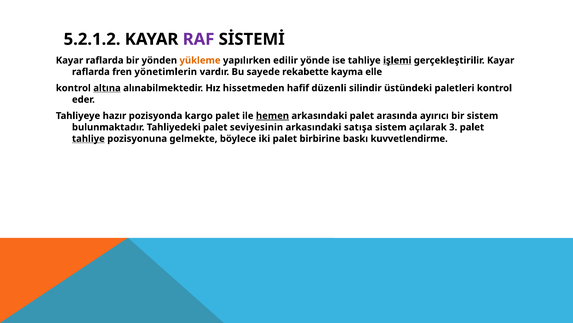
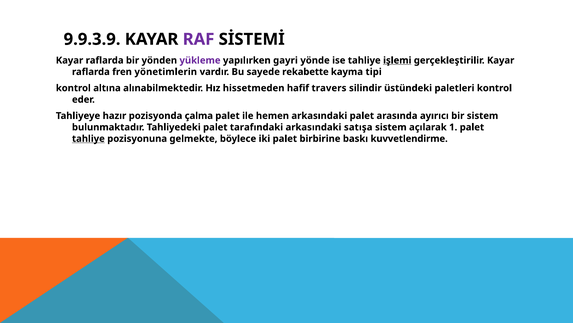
5.2.1.2: 5.2.1.2 -> 9.9.3.9 (92, 39)
yükleme colour: orange -> purple (200, 60)
edilir: edilir -> gayri (285, 60)
elle: elle -> tipi (374, 72)
altına underline: present -> none (107, 88)
düzenli: düzenli -> travers (329, 88)
kargo: kargo -> çalma (199, 116)
hemen underline: present -> none (272, 116)
seviyesinin: seviyesinin -> tarafındaki (256, 127)
3: 3 -> 1 (453, 127)
